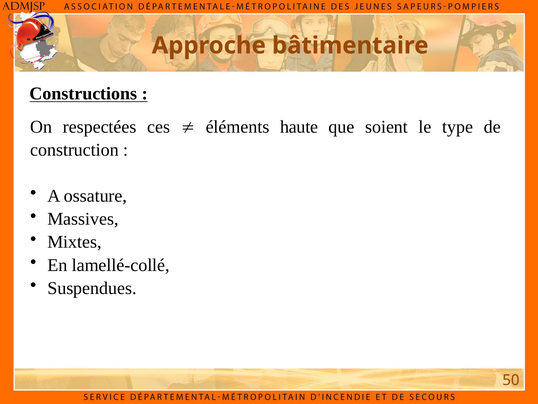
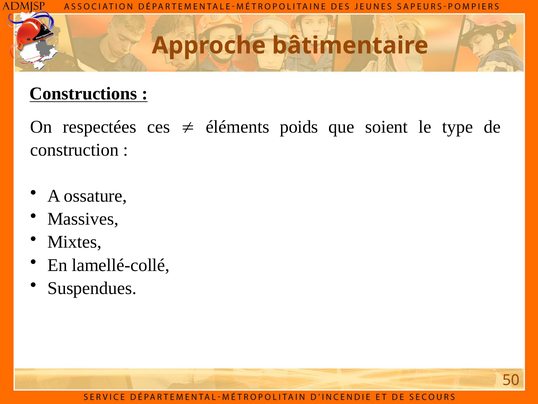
haute: haute -> poids (299, 127)
